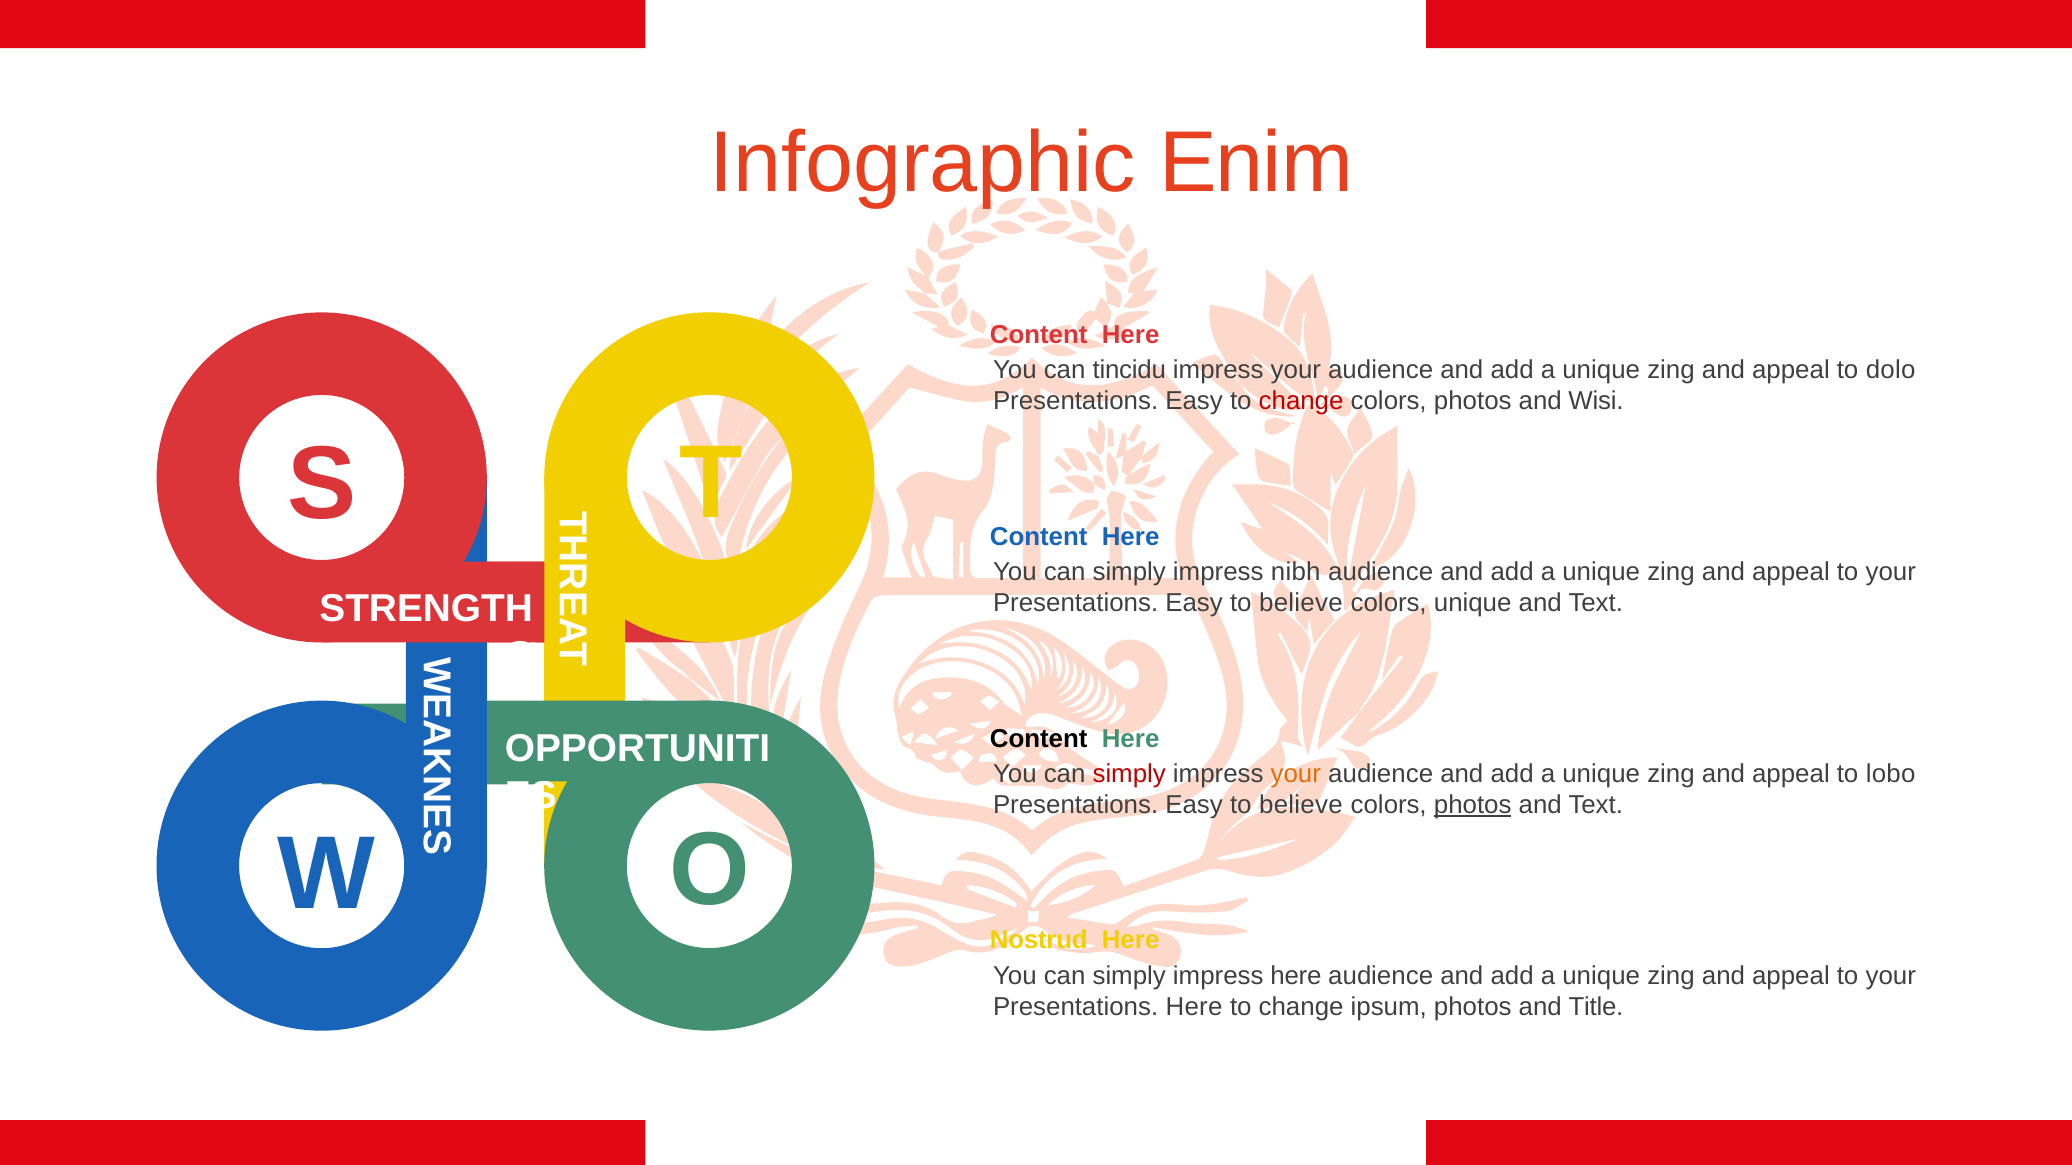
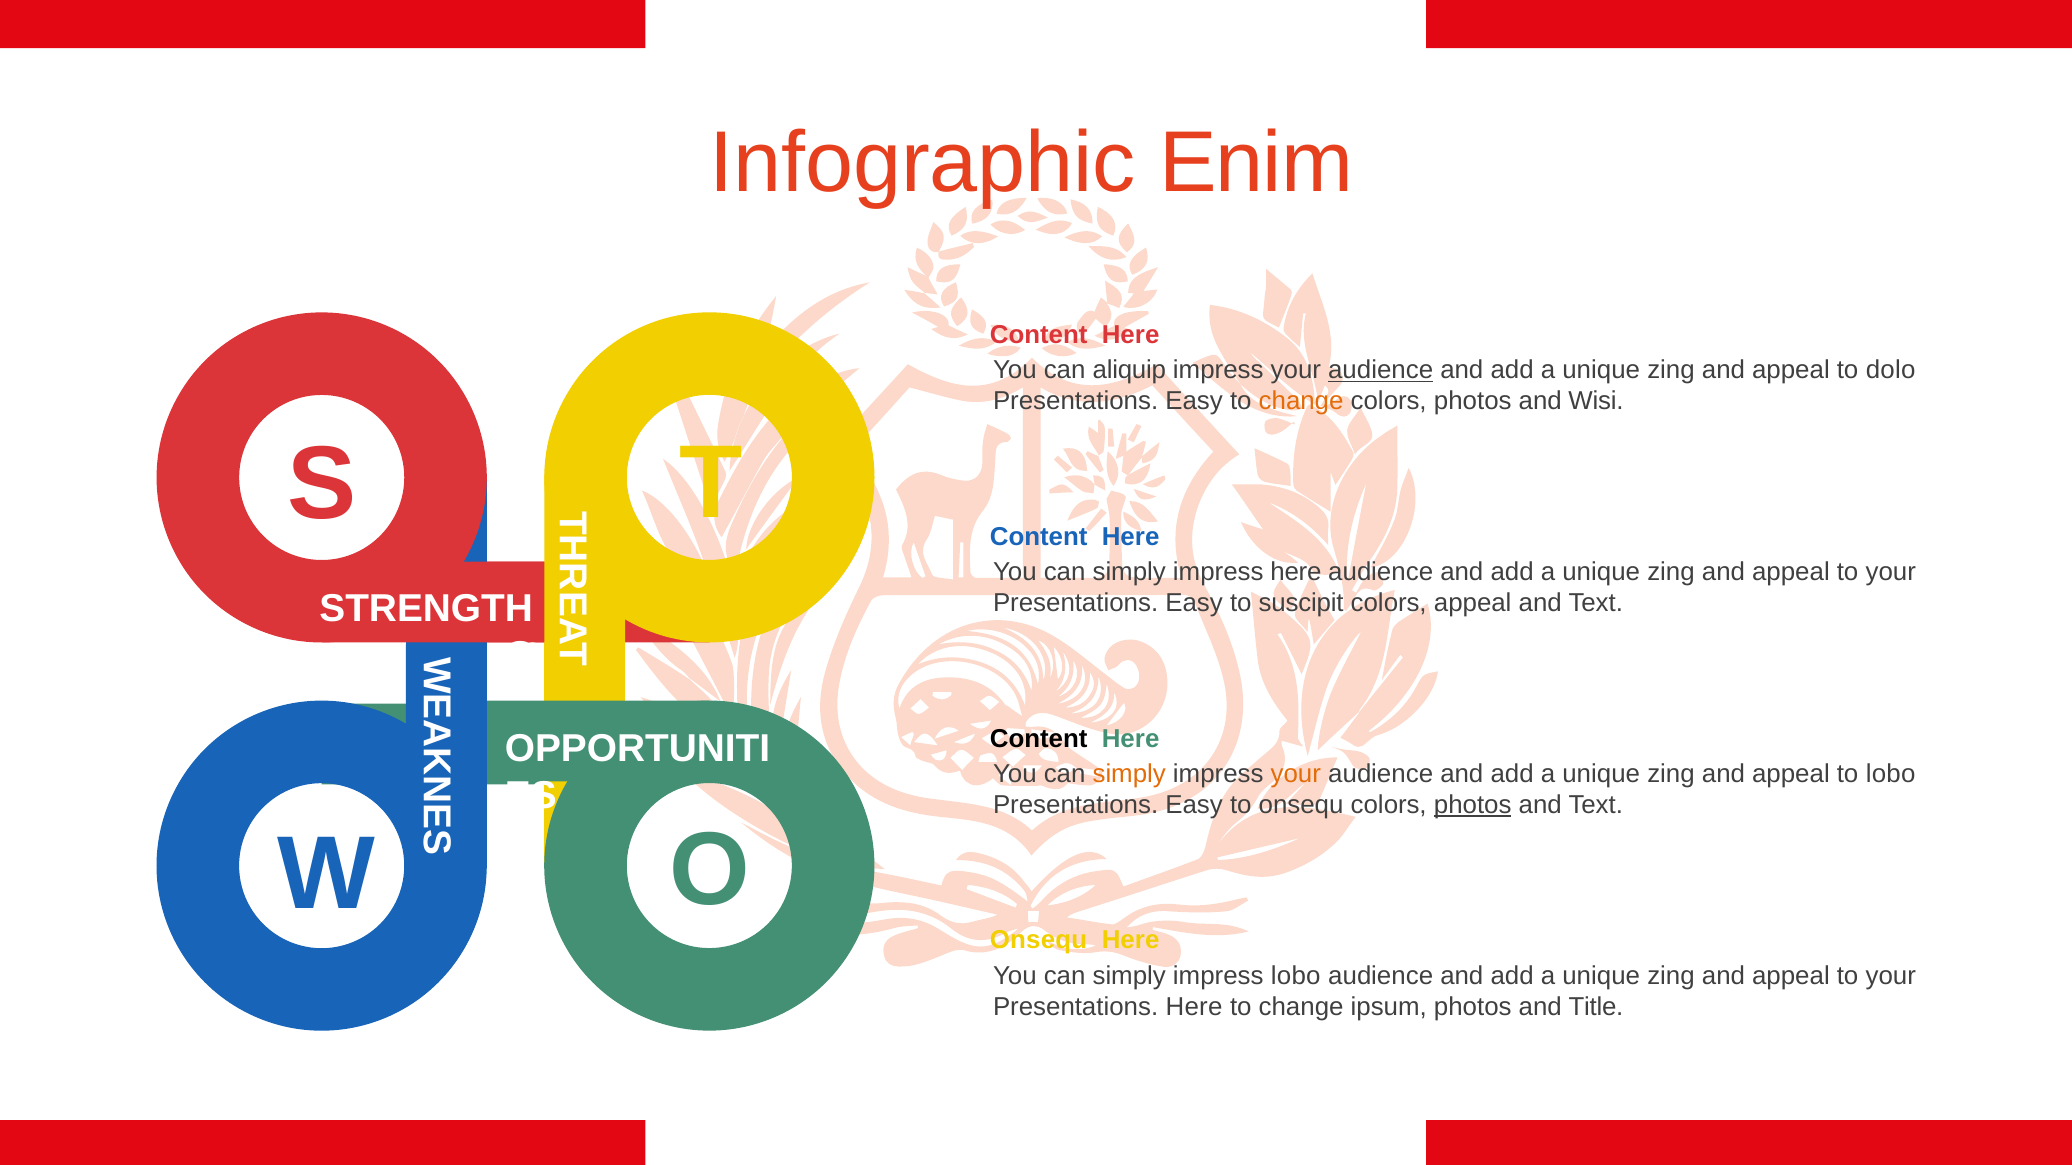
tincidu: tincidu -> aliquip (1129, 370)
audience underline: none -> present (1381, 370)
change colour: red -> orange (1301, 402)
impress nibh: nibh -> here (1296, 572)
believe: believe -> suscipit (1301, 603)
colors unique: unique -> appeal (1473, 603)
simply colour: red -> orange (1129, 774)
believe: believe -> onsequ (1301, 805)
Nostrud: Nostrud -> Onsequ (1039, 941)
impress here: here -> lobo (1296, 976)
